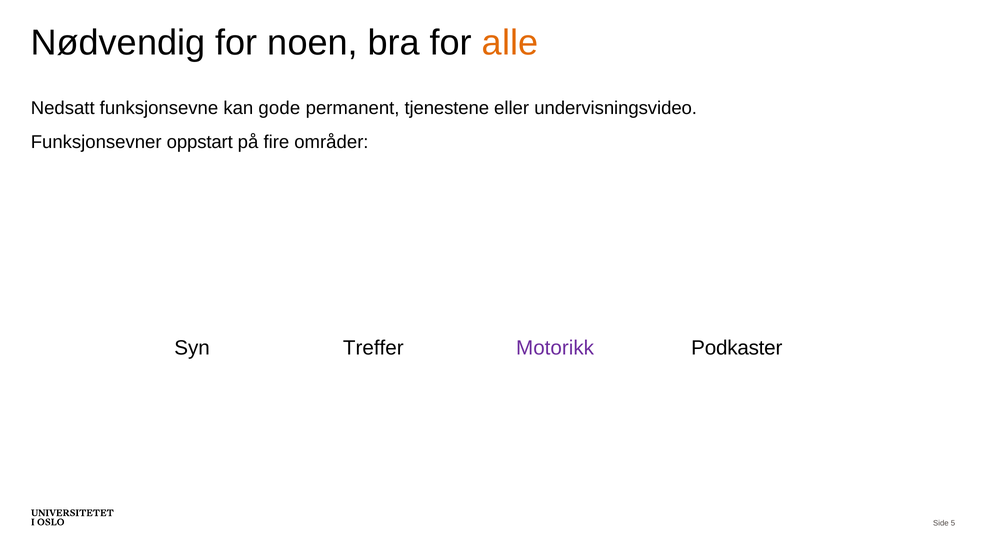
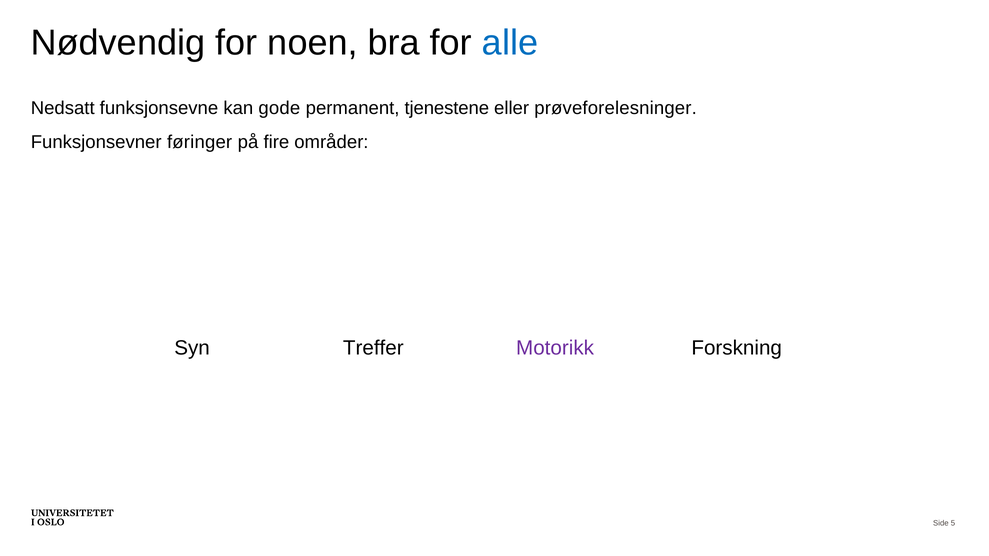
alle colour: orange -> blue (510, 43)
undervisningsvideo: undervisningsvideo -> prøveforelesninger (616, 108)
oppstart: oppstart -> føringer (200, 142)
Podkaster: Podkaster -> Forskning (737, 348)
